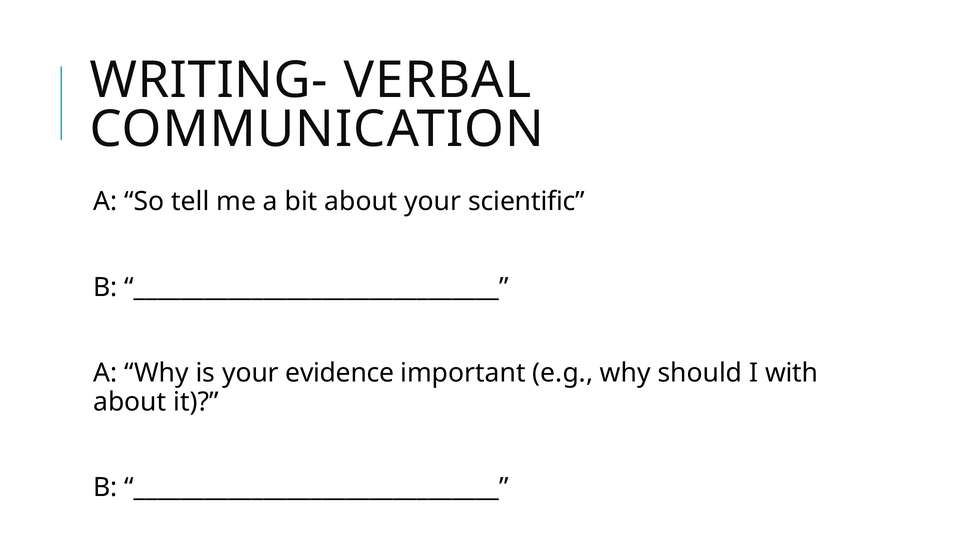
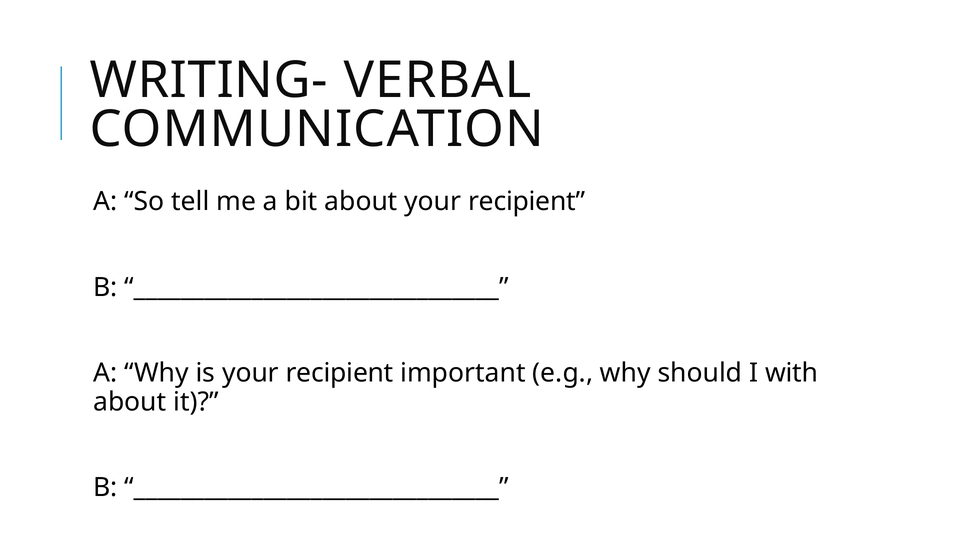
about your scientific: scientific -> recipient (527, 201)
is your evidence: evidence -> recipient (340, 373)
